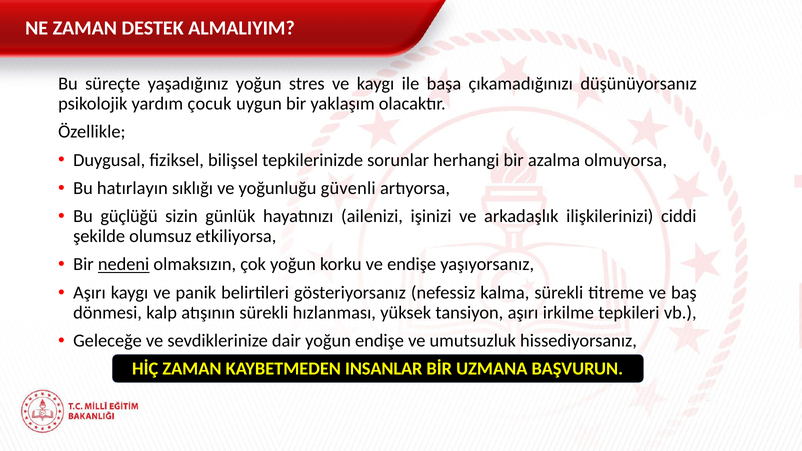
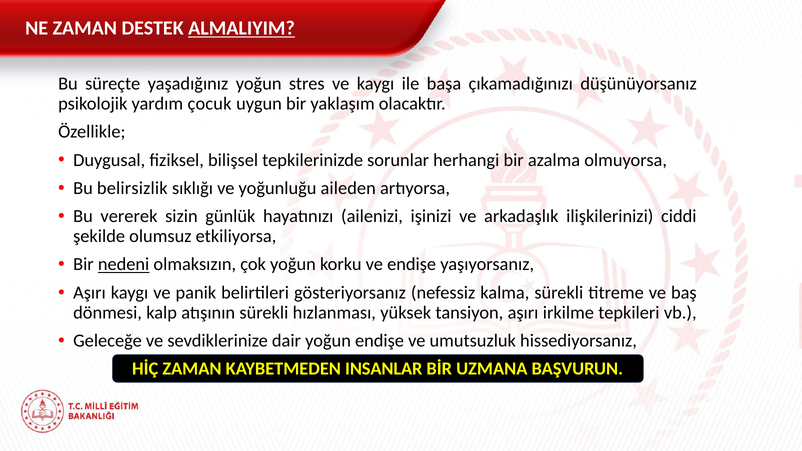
ALMALIYIM underline: none -> present (242, 28)
hatırlayın: hatırlayın -> belirsizlik (132, 188)
güvenli: güvenli -> aileden (348, 188)
güçlüğü: güçlüğü -> vererek (129, 216)
